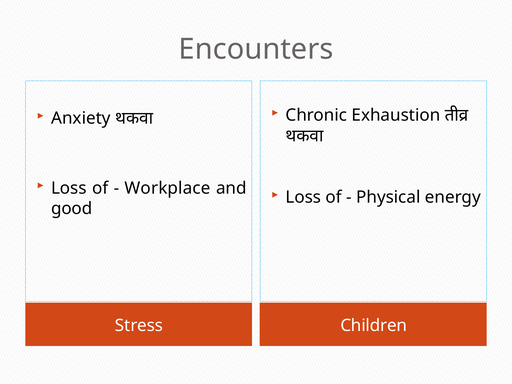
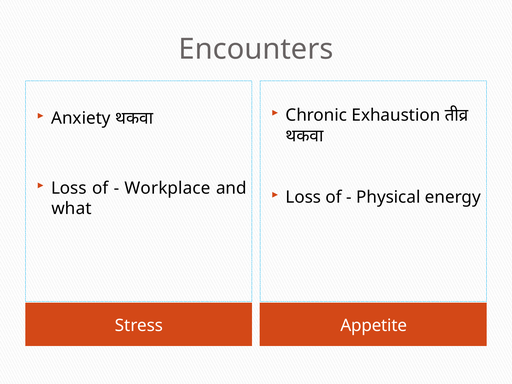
good: good -> what (72, 209)
Children: Children -> Appetite (374, 325)
